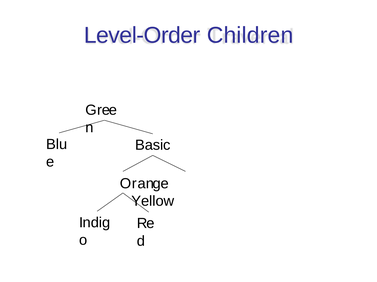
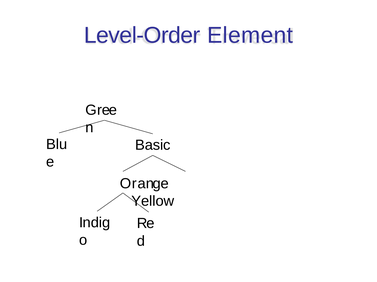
Children: Children -> Element (250, 36)
